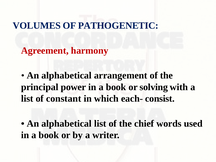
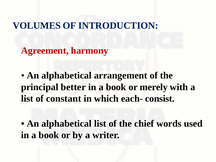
PATHOGENETIC: PATHOGENETIC -> INTRODUCTION (118, 26)
power: power -> better (73, 87)
solving: solving -> merely (154, 87)
